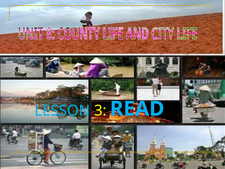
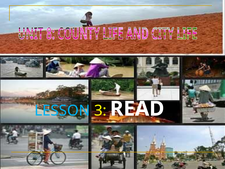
READ colour: light blue -> white (137, 109)
